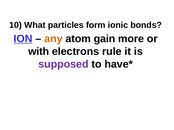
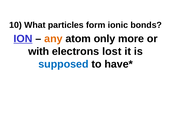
gain: gain -> only (105, 39)
rule: rule -> lost (112, 52)
supposed colour: purple -> blue (63, 64)
